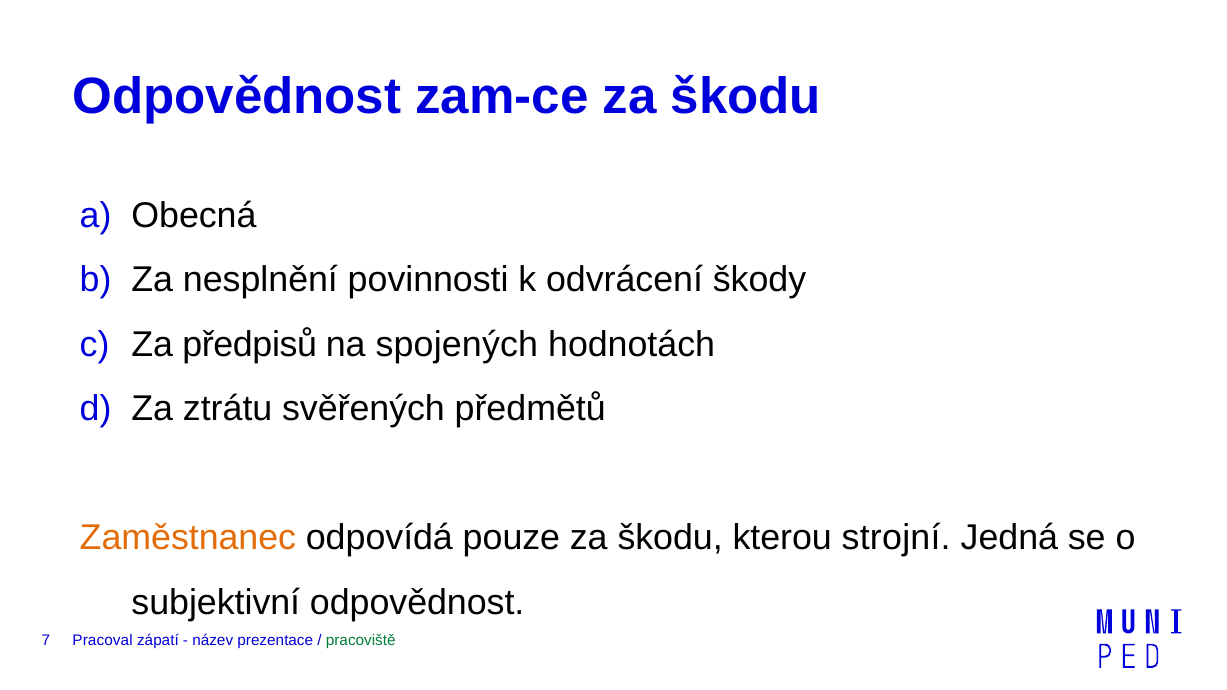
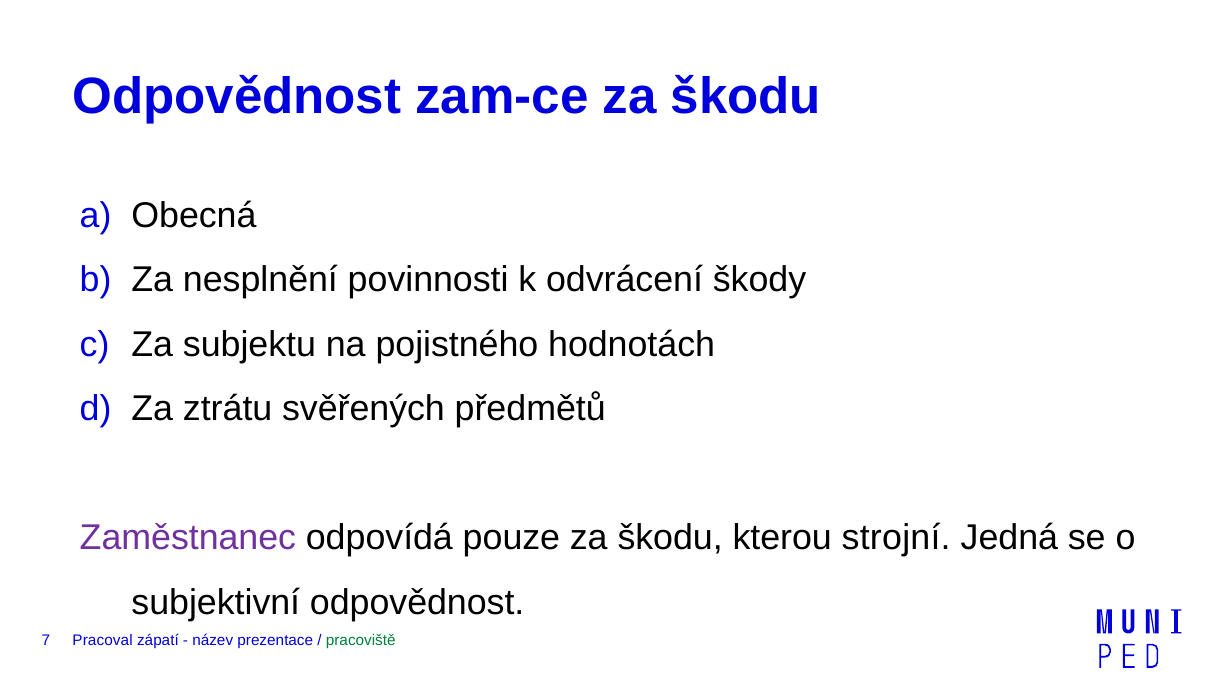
předpisů: předpisů -> subjektu (249, 345)
spojených: spojených -> pojistného (457, 345)
Zaměstnanec colour: orange -> purple (188, 538)
